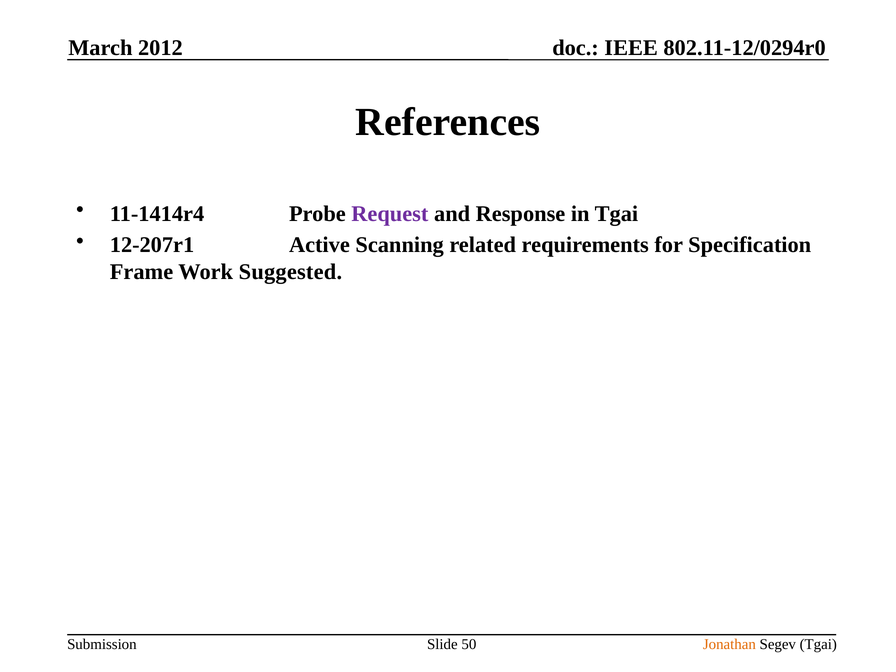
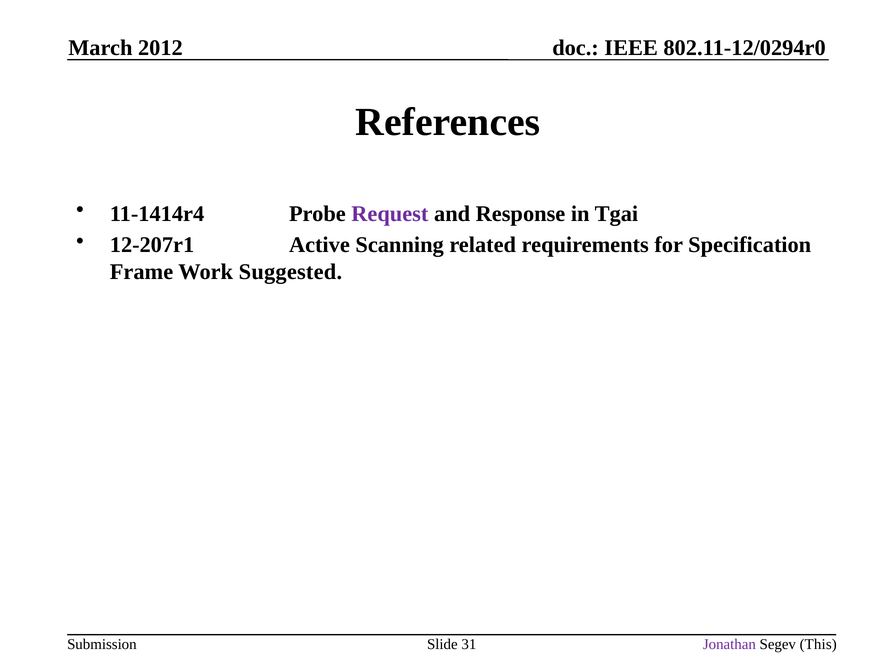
50: 50 -> 31 (469, 644)
Jonathan colour: orange -> purple (729, 644)
Segev Tgai: Tgai -> This (818, 644)
